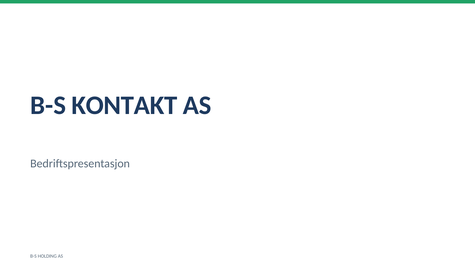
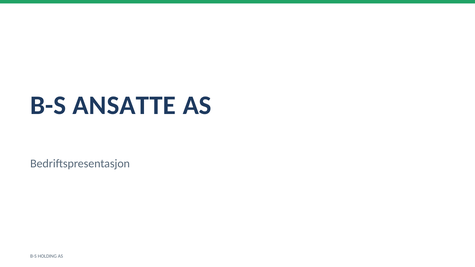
KONTAKT: KONTAKT -> ANSATTE (124, 105)
